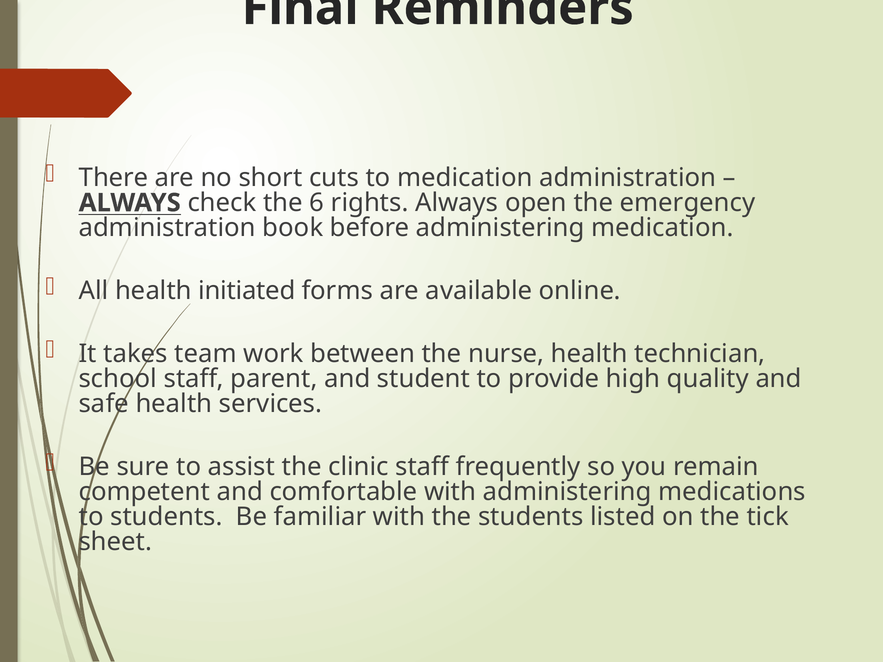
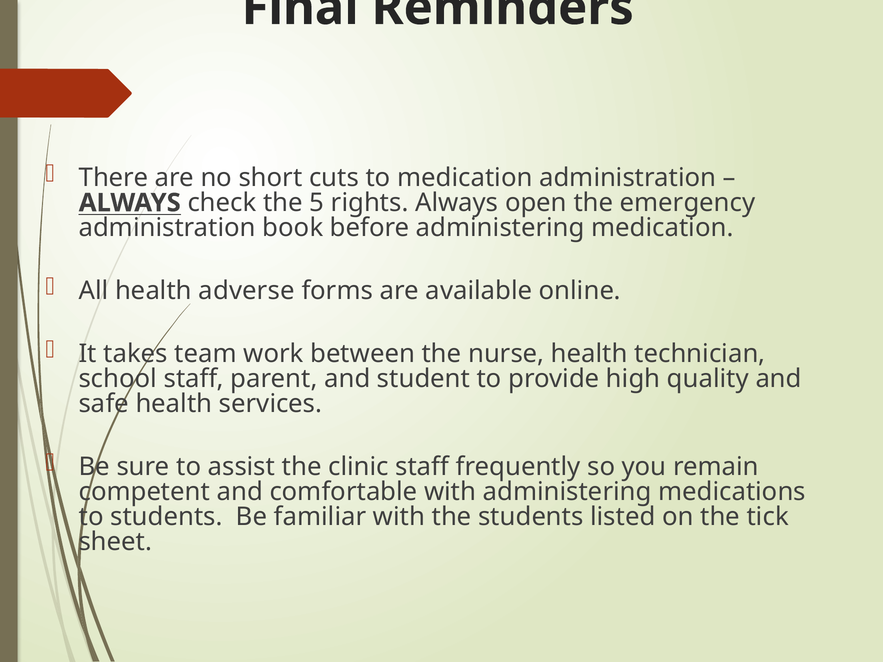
6: 6 -> 5 (317, 203)
initiated: initiated -> adverse (247, 291)
